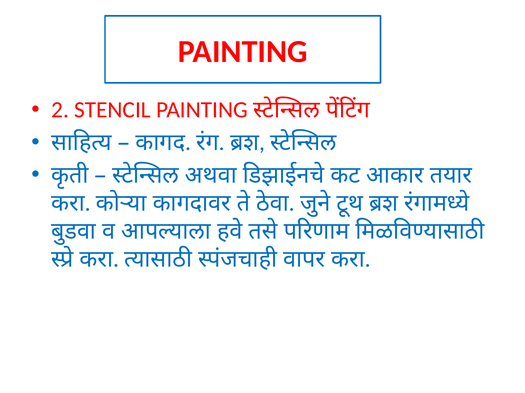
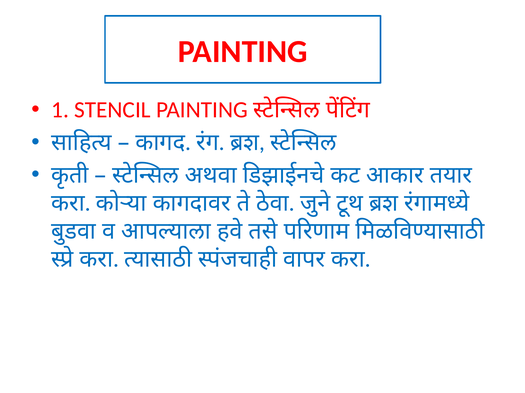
2: 2 -> 1 (60, 110)
